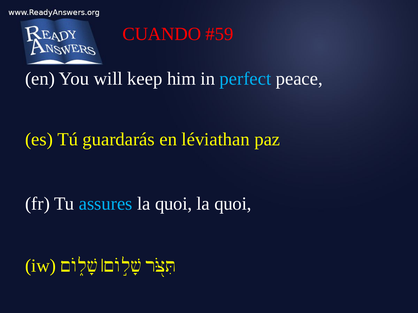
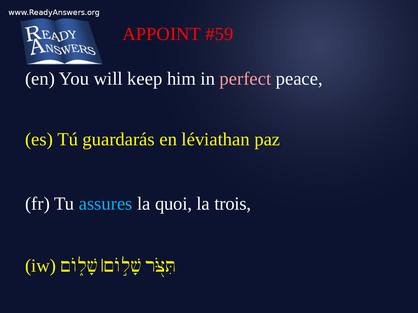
CUANDO: CUANDO -> APPOINT (162, 34)
perfect colour: light blue -> pink (245, 79)
quoi: quoi -> trois (233, 204)
